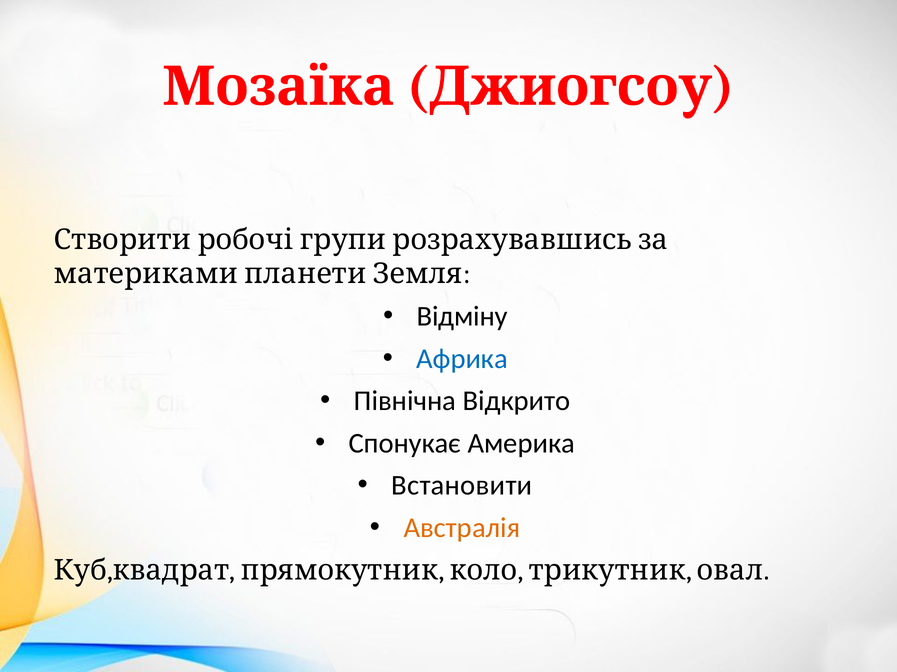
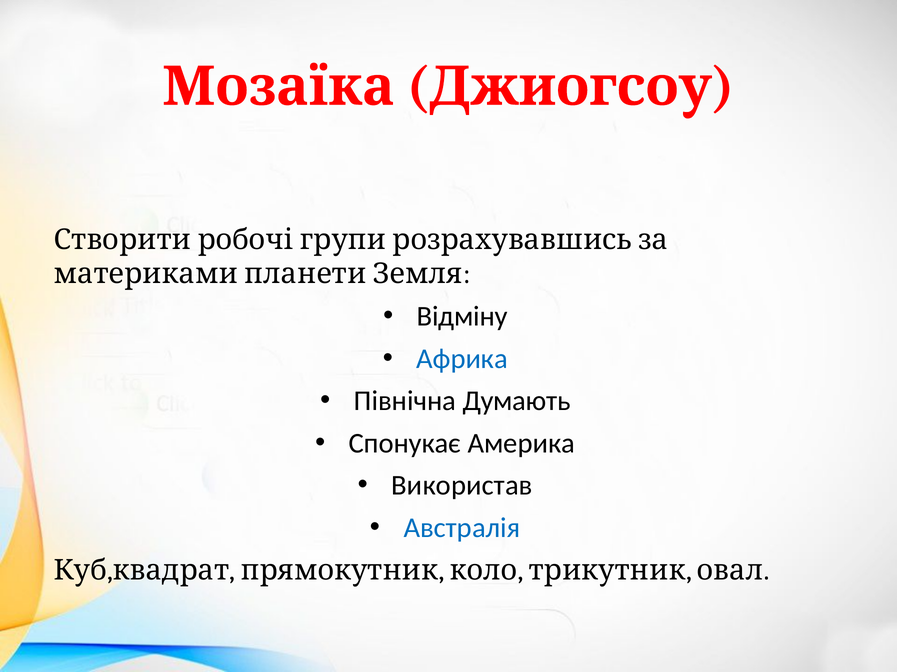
Відкрито: Відкрито -> Думають (517, 401)
Встановити: Встановити -> Використав (462, 486)
Австралія colour: orange -> blue (462, 528)
